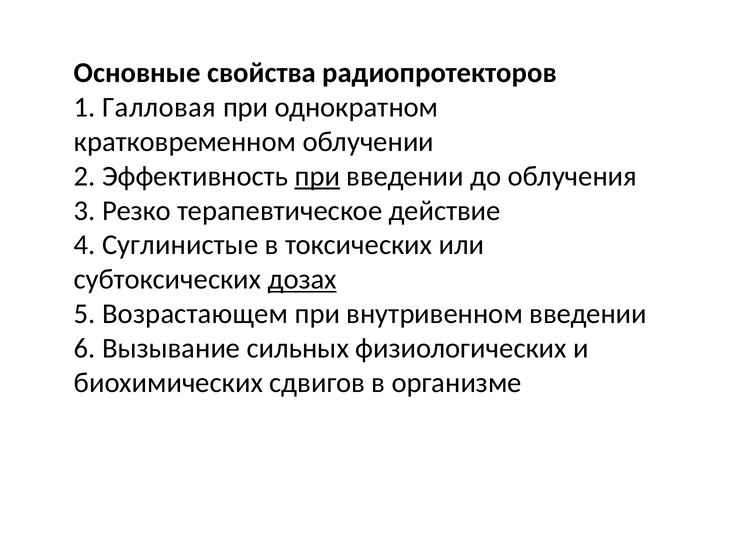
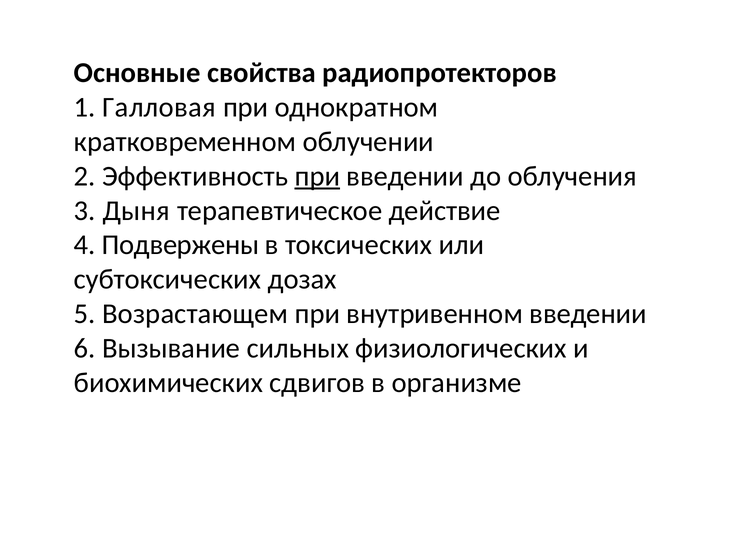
Резко: Резко -> Дыня (136, 210)
Суглинистые: Суглинистые -> Подвержены (180, 245)
дозах underline: present -> none (302, 279)
